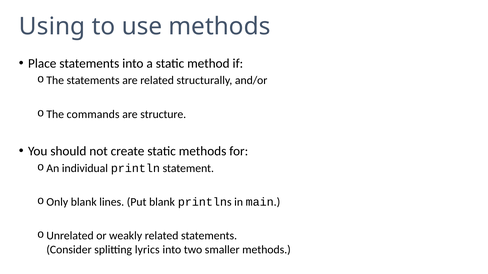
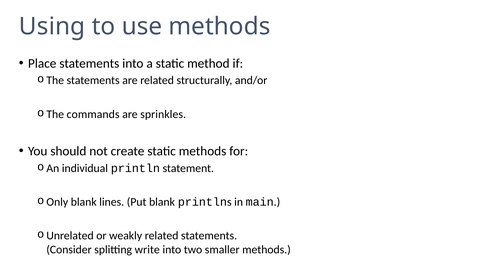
structure: structure -> sprinkles (163, 114)
lyrics: lyrics -> write (147, 250)
